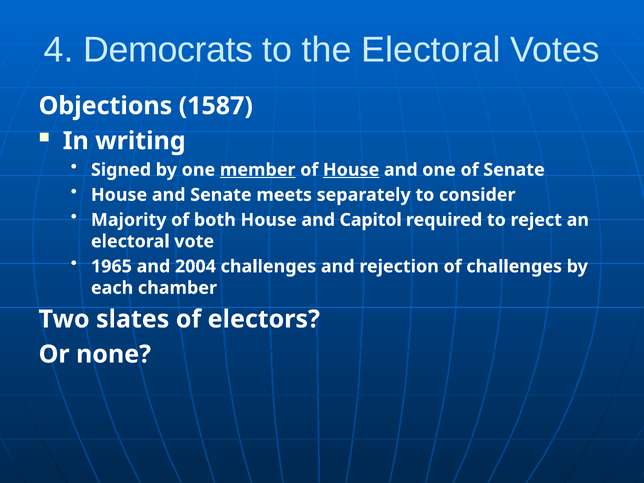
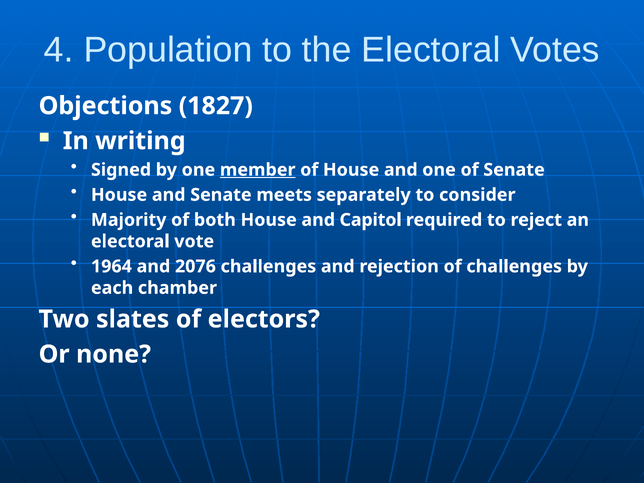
Democrats: Democrats -> Population (168, 50)
1587: 1587 -> 1827 (216, 106)
House underline: present -> none (351, 170)
1965: 1965 -> 1964 (111, 266)
2004: 2004 -> 2076 (195, 266)
